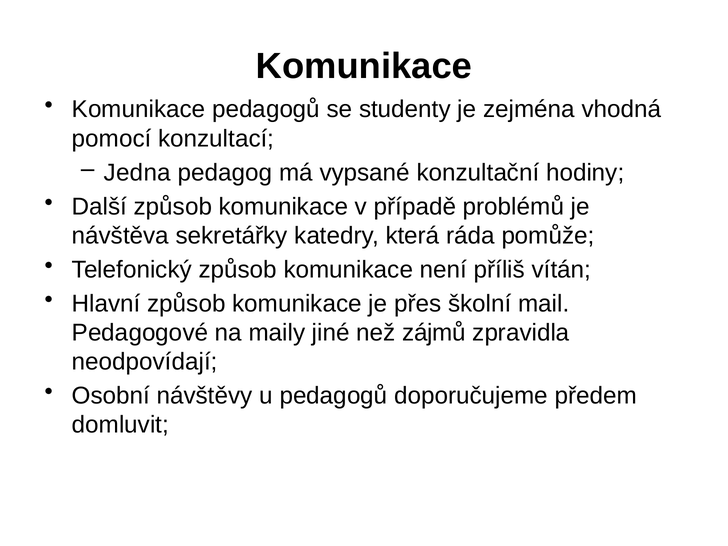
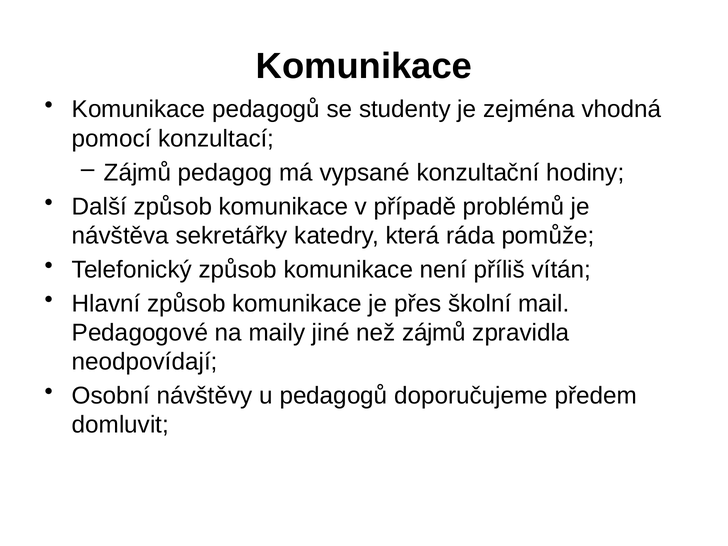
Jedna: Jedna -> Zájmů (137, 173)
